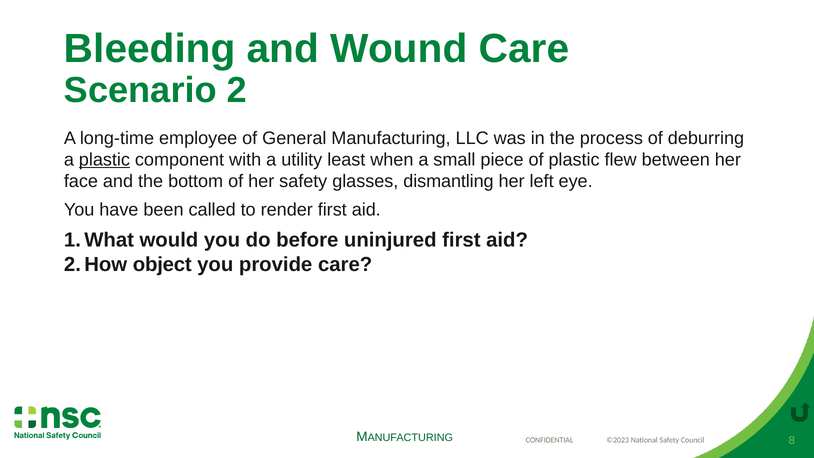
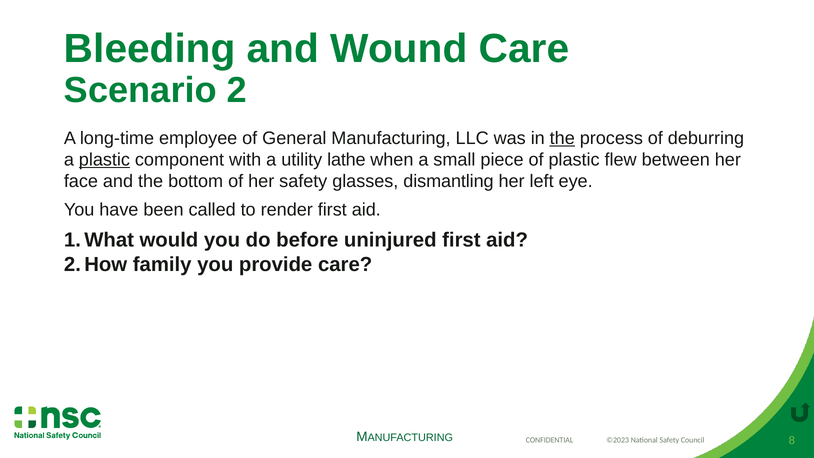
the underline: none -> present (562, 138)
least: least -> lathe (346, 160)
object: object -> family (162, 264)
